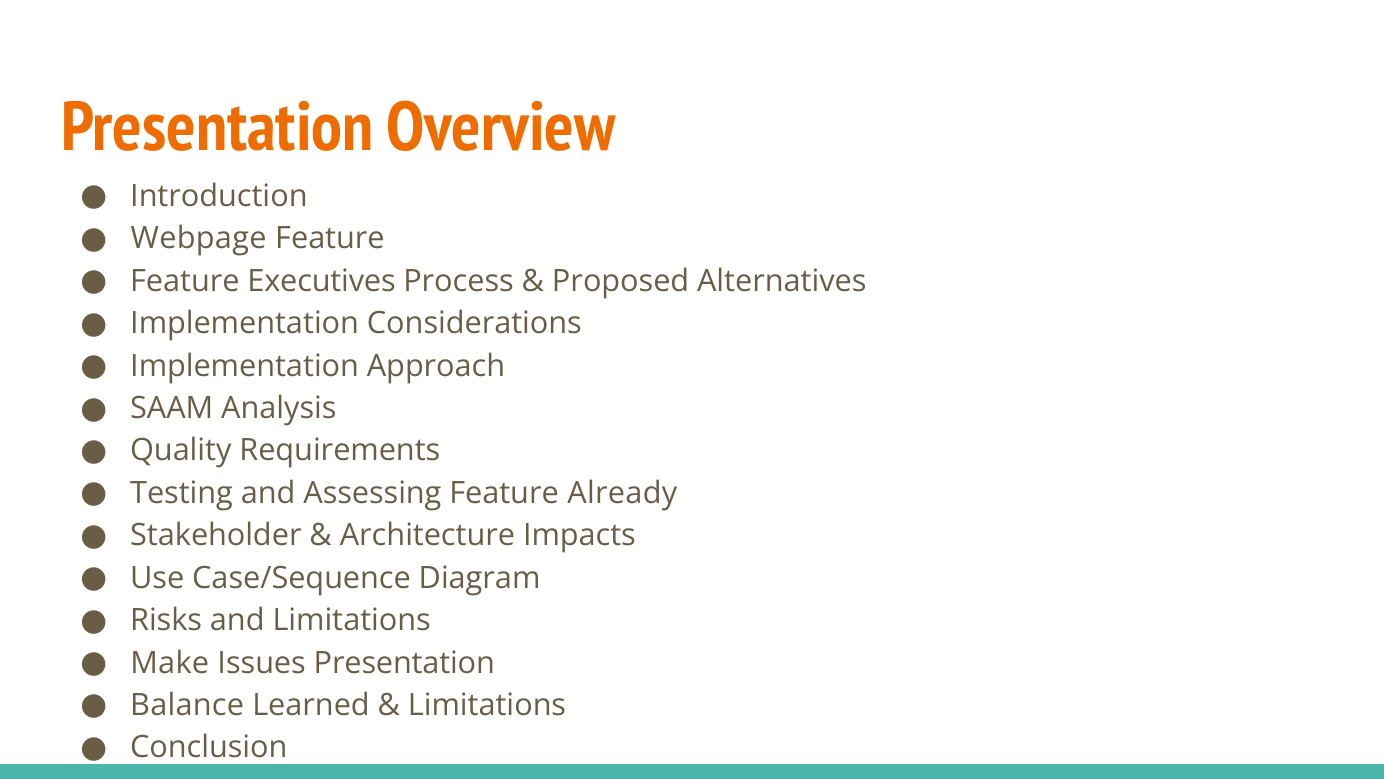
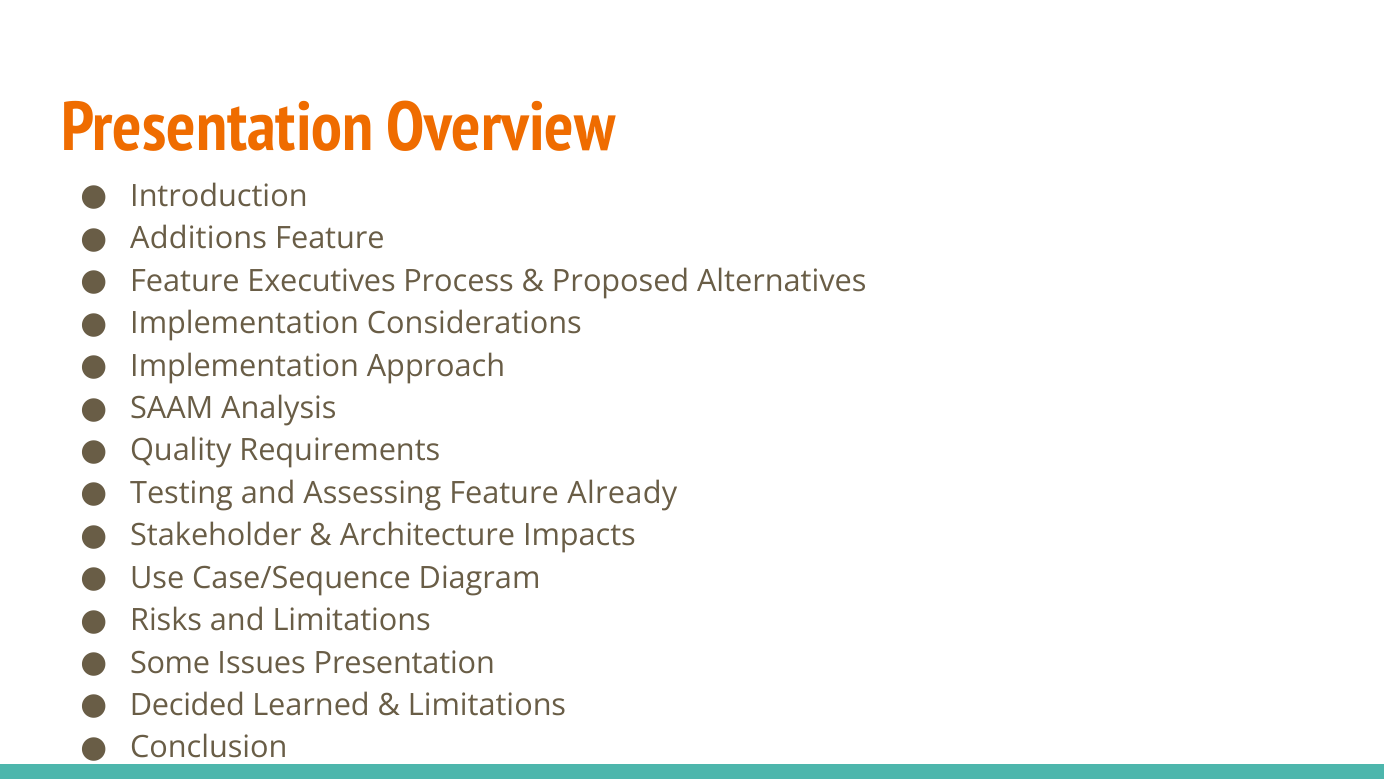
Webpage: Webpage -> Additions (199, 239)
Make: Make -> Some (170, 663)
Balance: Balance -> Decided (187, 705)
